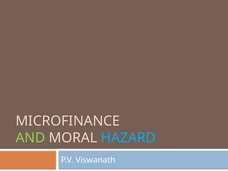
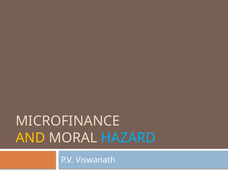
AND colour: light green -> yellow (30, 138)
